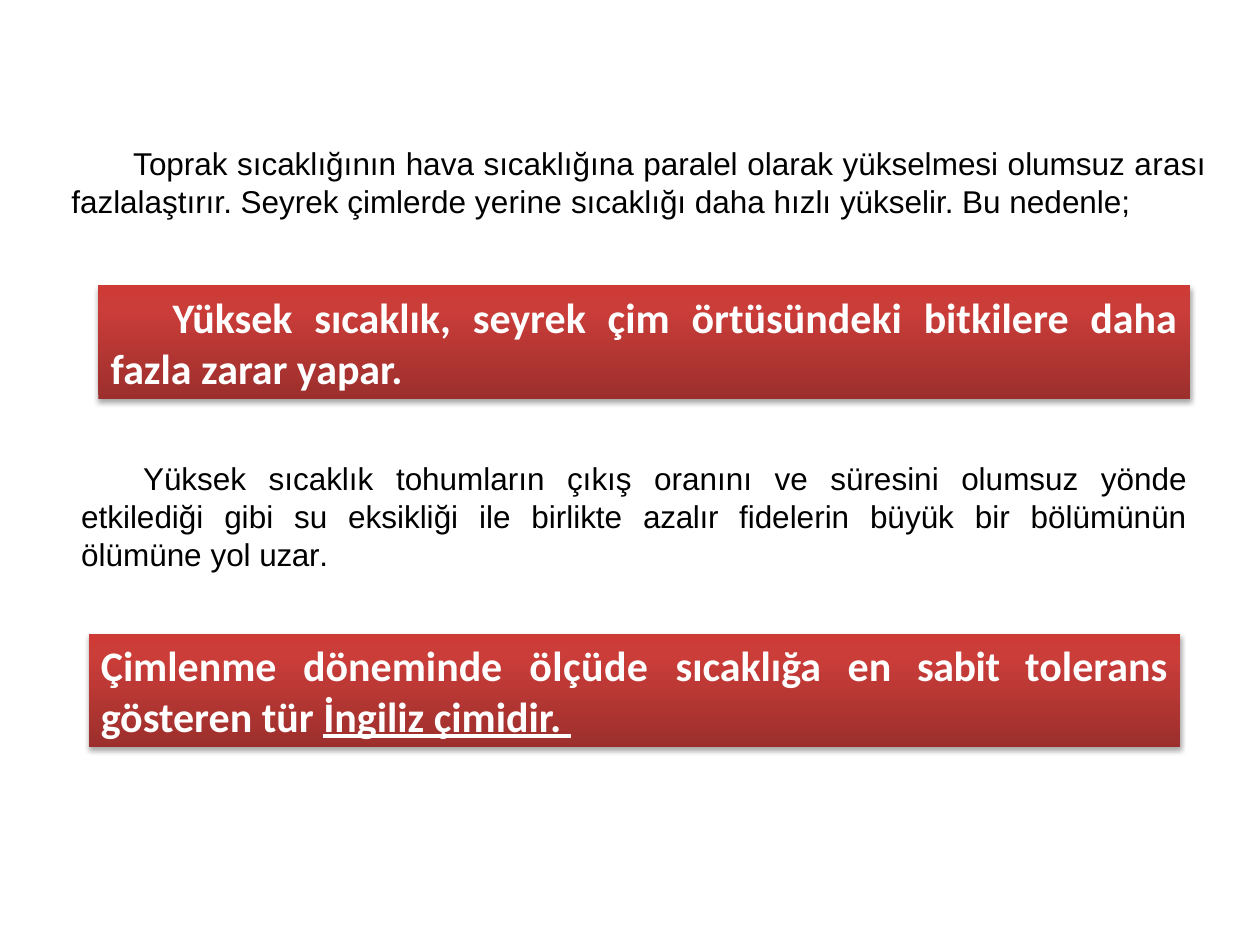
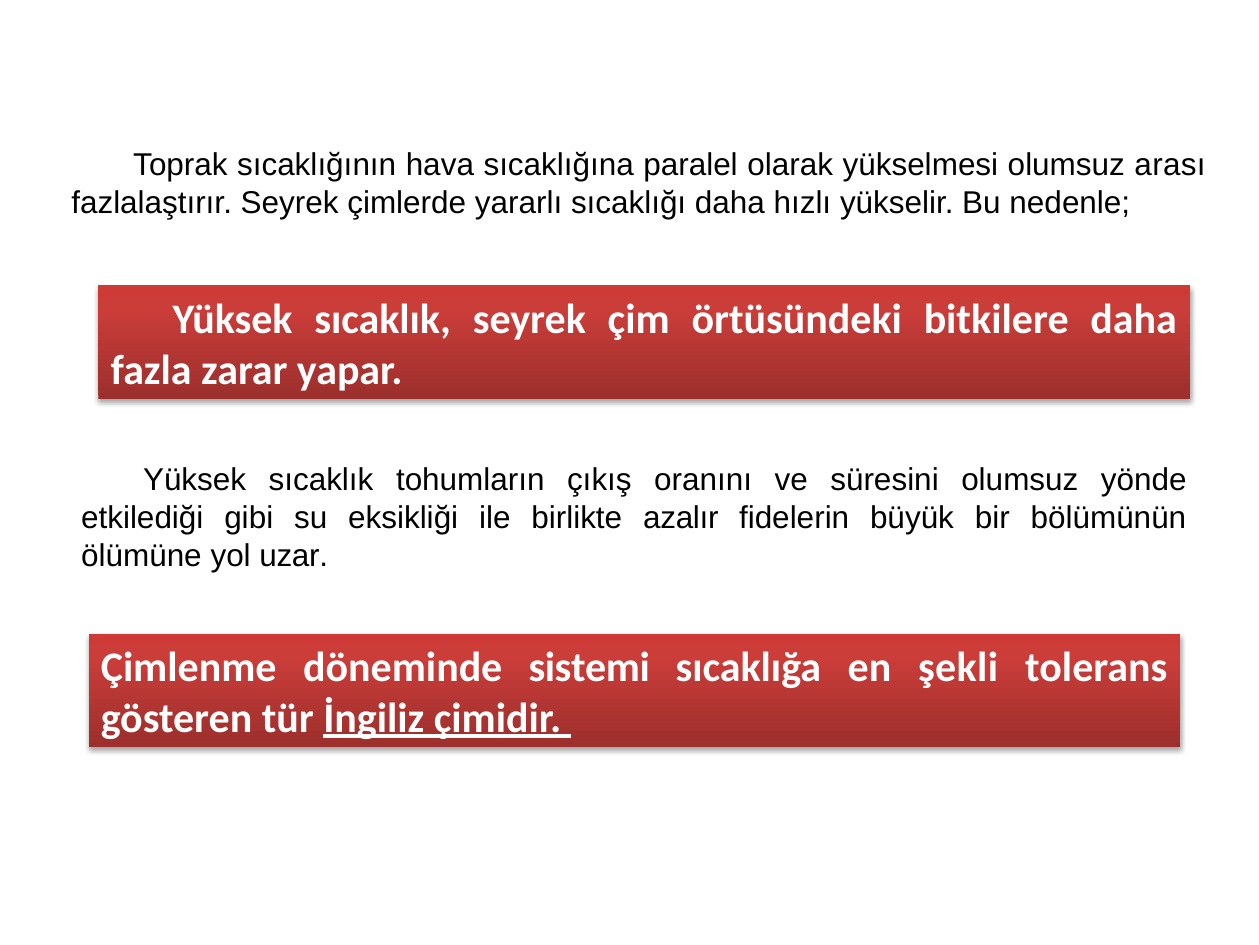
yerine: yerine -> yararlı (519, 203)
ölçüde: ölçüde -> sistemi (589, 667)
sabit: sabit -> şekli (958, 667)
